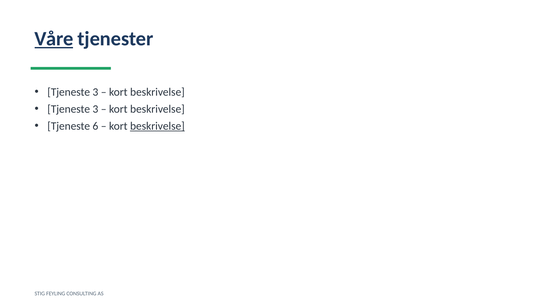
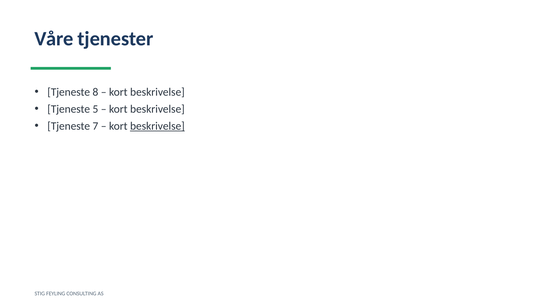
Våre underline: present -> none (54, 39)
3: 3 -> 8 (95, 92)
3: 3 -> 5 (95, 109)
6: 6 -> 7 (95, 126)
